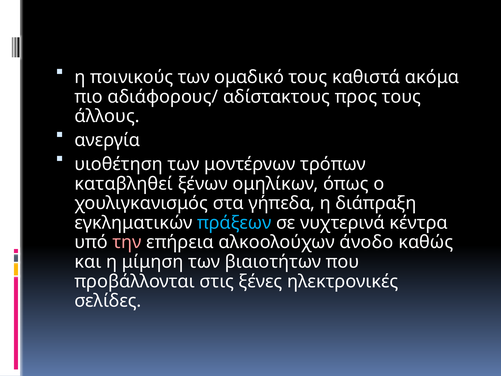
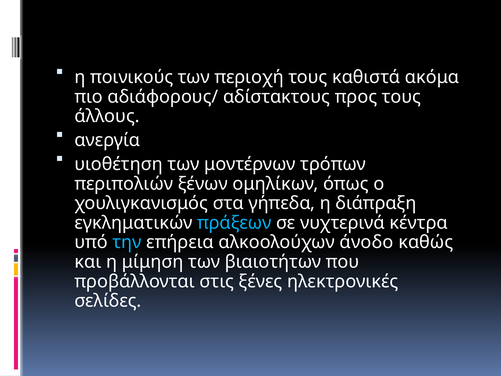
ομαδικό: ομαδικό -> περιοχή (249, 77)
καταβληθεί: καταβληθεί -> περιπολιών (124, 184)
την colour: pink -> light blue (127, 242)
